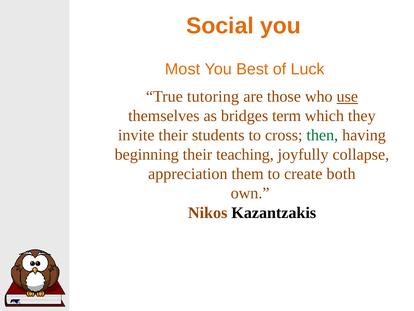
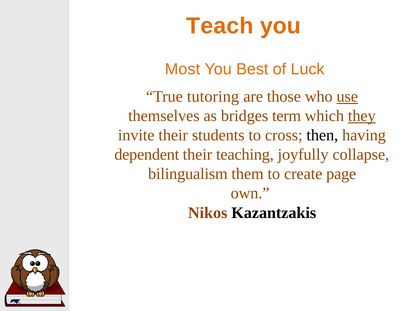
Social: Social -> Teach (220, 26)
they underline: none -> present (362, 116)
then colour: green -> black (322, 135)
beginning: beginning -> dependent (147, 154)
appreciation: appreciation -> bilingualism (188, 174)
both: both -> page (341, 174)
